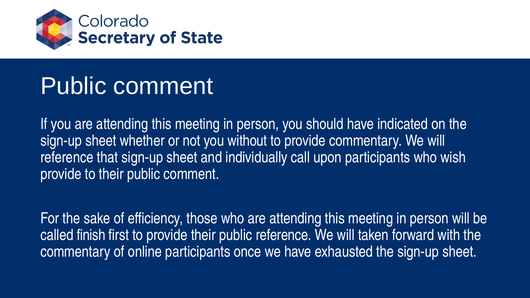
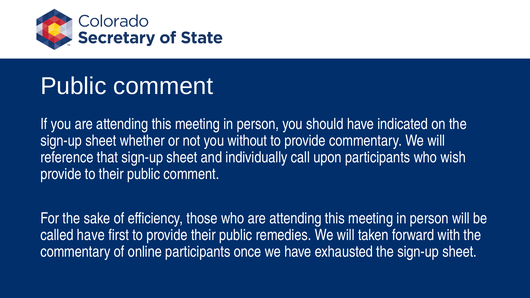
called finish: finish -> have (91, 235)
public reference: reference -> remedies (284, 235)
